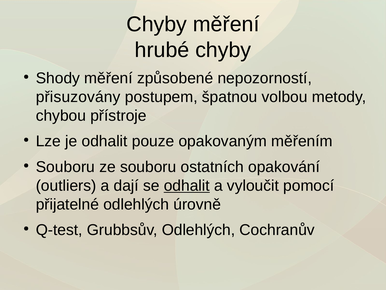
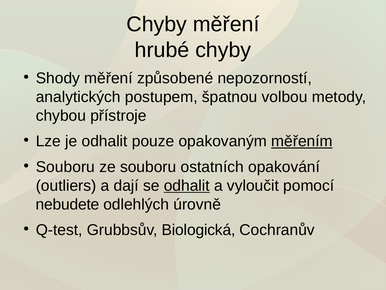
přisuzovány: přisuzovány -> analytických (78, 97)
měřením underline: none -> present (302, 141)
přijatelné: přijatelné -> nebudete (67, 204)
Grubbsův Odlehlých: Odlehlých -> Biologická (199, 230)
